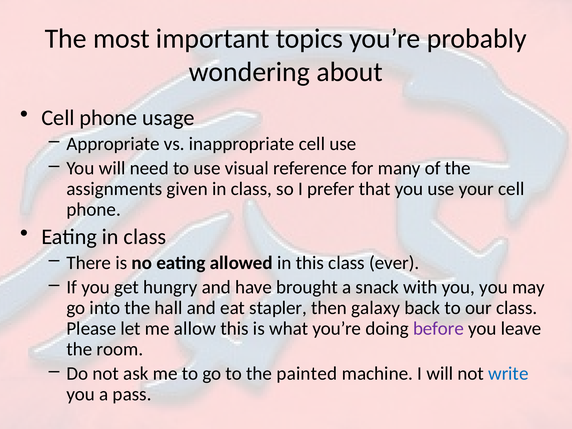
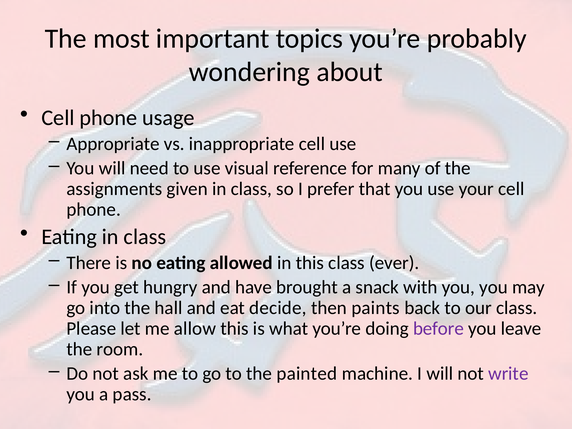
stapler: stapler -> decide (278, 308)
galaxy: galaxy -> paints (376, 308)
write colour: blue -> purple (508, 374)
